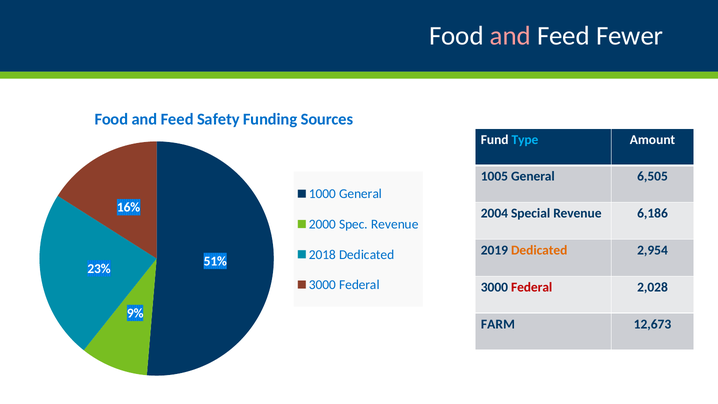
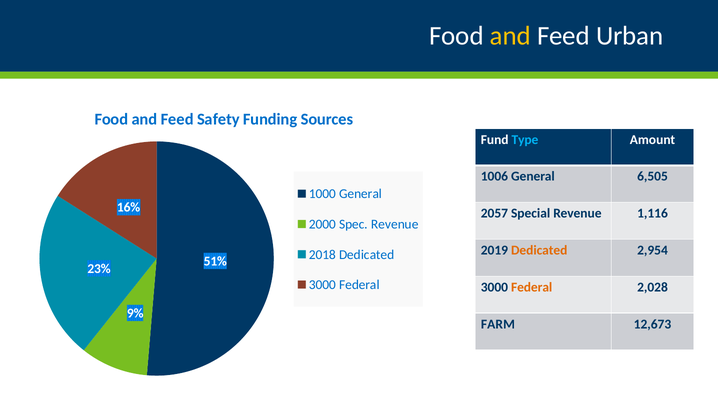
and colour: pink -> yellow (510, 36)
Fewer: Fewer -> Urban (630, 36)
1005: 1005 -> 1006 (494, 176)
2004: 2004 -> 2057 (494, 213)
6,186: 6,186 -> 1,116 (652, 213)
Federal colour: red -> orange (532, 287)
